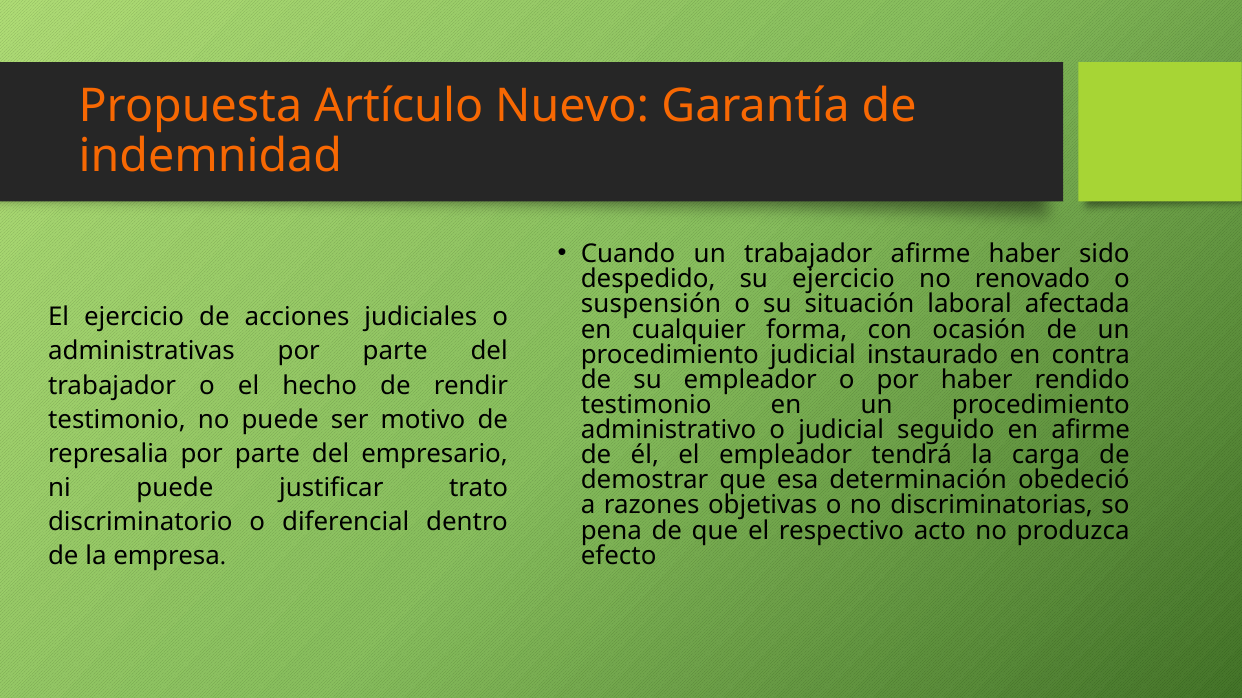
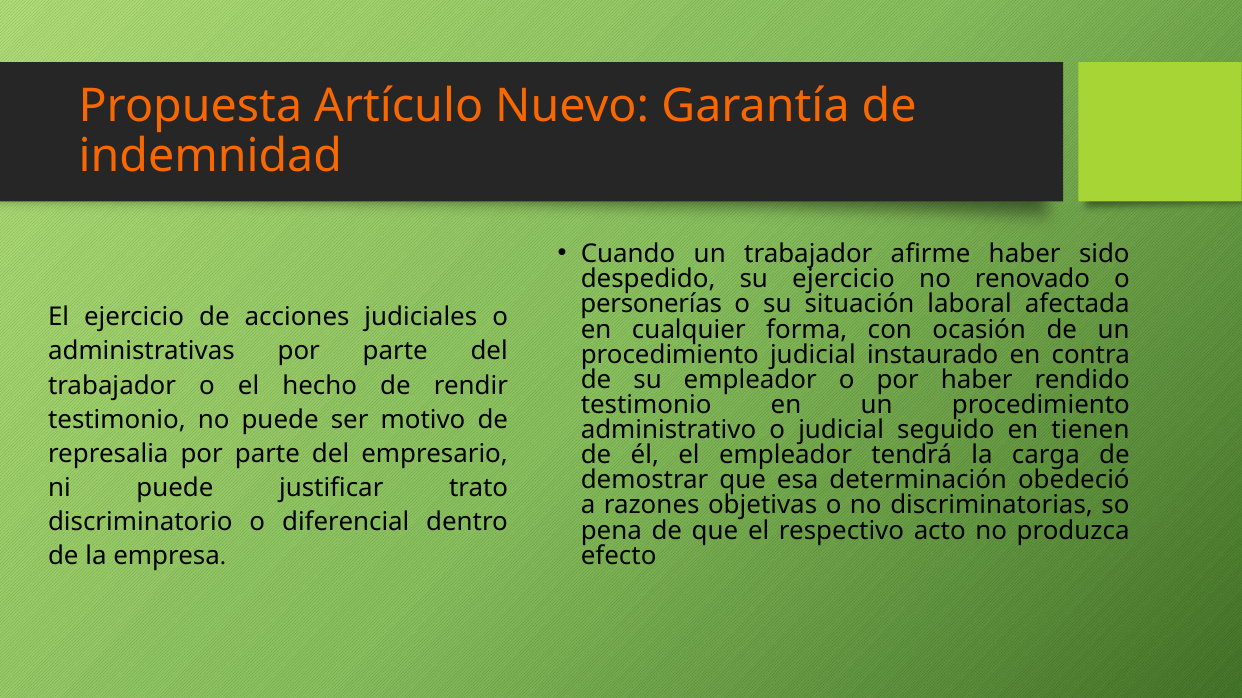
suspensión: suspensión -> personerías (651, 305)
en afirme: afirme -> tienen (1090, 430)
